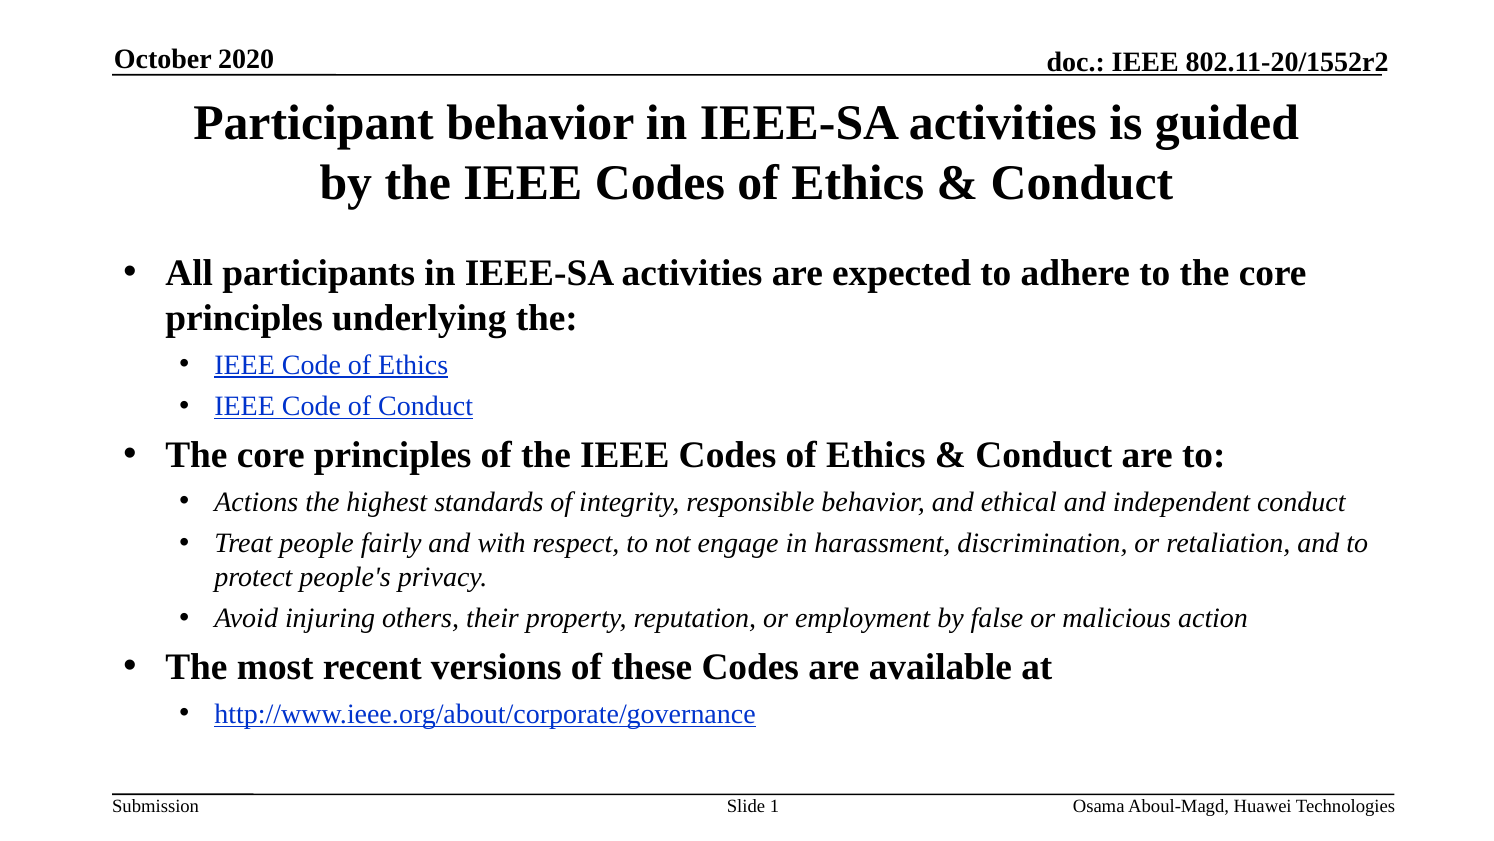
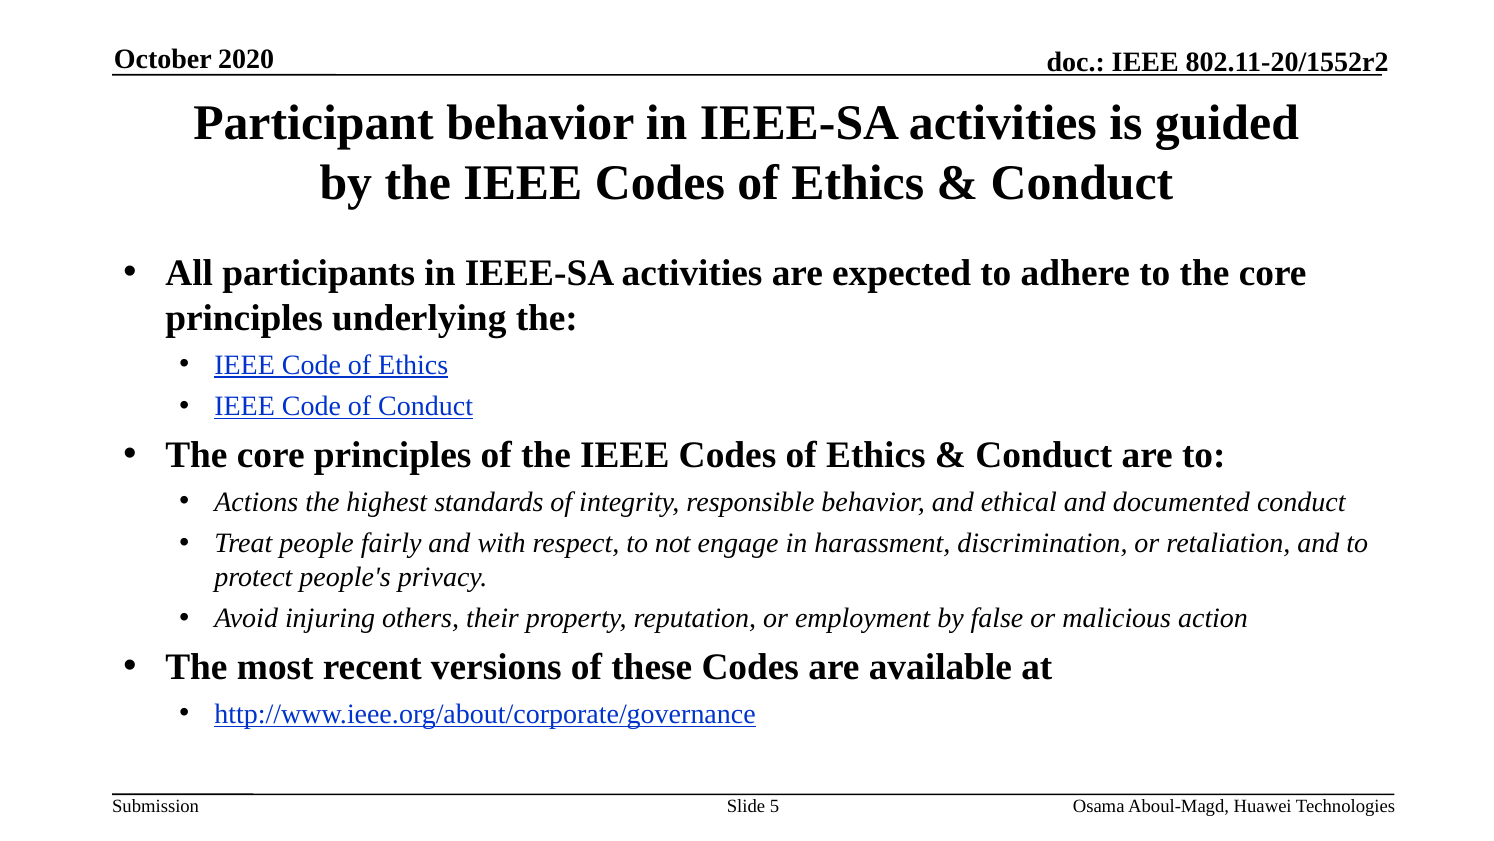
independent: independent -> documented (1181, 502)
1: 1 -> 5 (775, 806)
